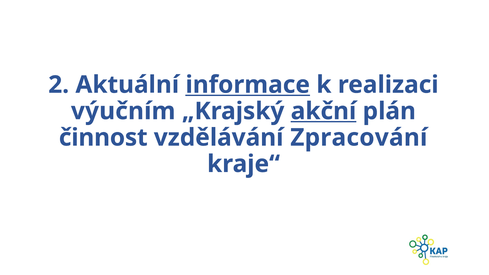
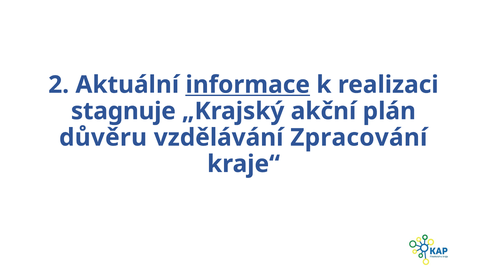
výučním: výučním -> stagnuje (123, 111)
akční underline: present -> none (323, 111)
činnost: činnost -> důvěru (103, 138)
